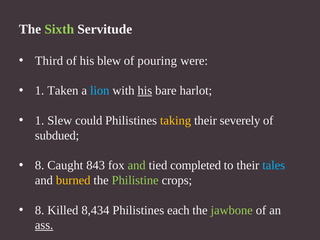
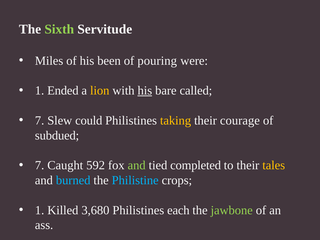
Third: Third -> Miles (49, 61)
blew: blew -> been (109, 61)
Taken: Taken -> Ended (63, 91)
lion colour: light blue -> yellow (100, 91)
harlot: harlot -> called (196, 91)
1: 1 -> 7 (40, 121)
severely: severely -> courage (240, 121)
8: 8 -> 7 (40, 165)
843: 843 -> 592 (96, 165)
tales colour: light blue -> yellow (274, 165)
burned colour: yellow -> light blue (73, 180)
Philistine colour: light green -> light blue (135, 180)
8: 8 -> 1 (40, 210)
8,434: 8,434 -> 3,680 (95, 210)
ass underline: present -> none (44, 225)
